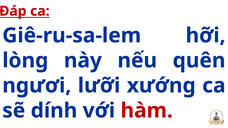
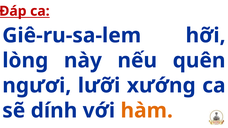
hàm colour: red -> orange (147, 111)
